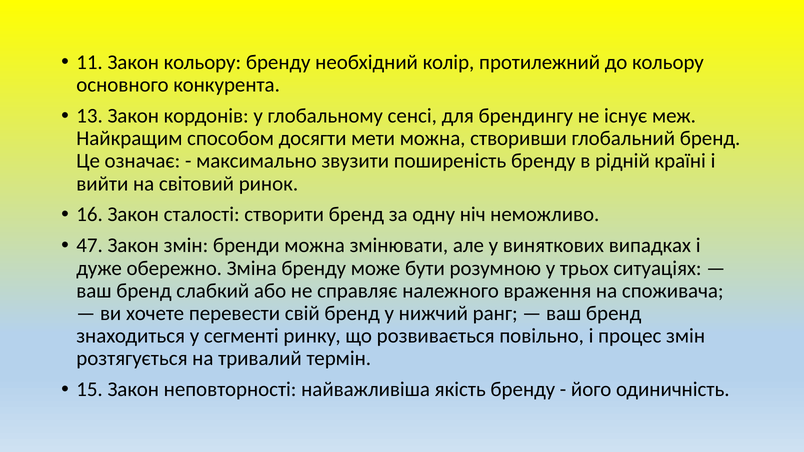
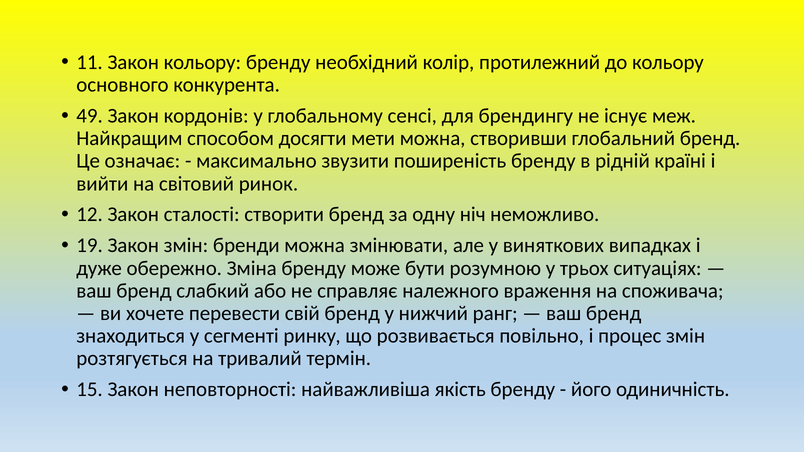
13: 13 -> 49 (90, 116)
16: 16 -> 12 (90, 215)
47: 47 -> 19 (90, 246)
